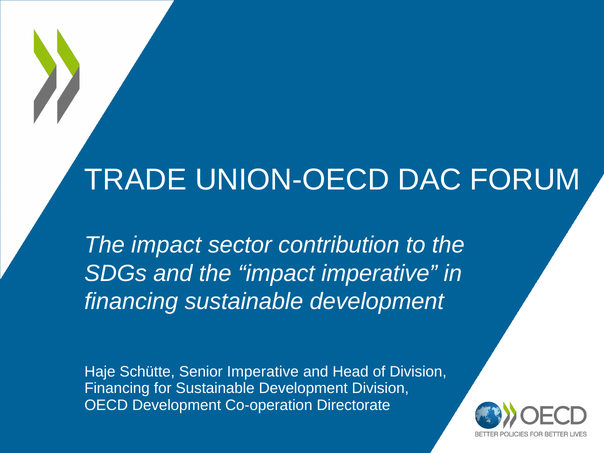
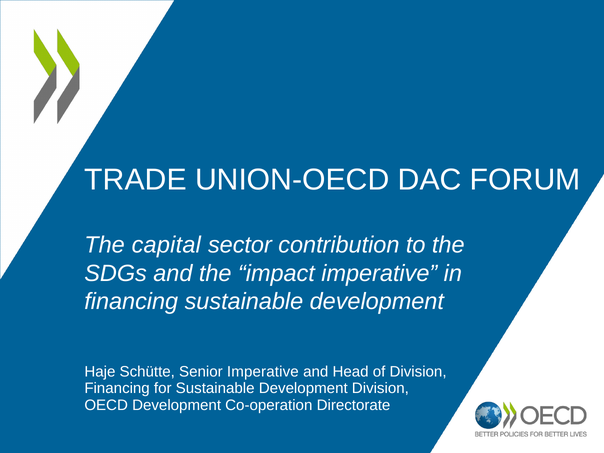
impact: impact -> capital (166, 245)
